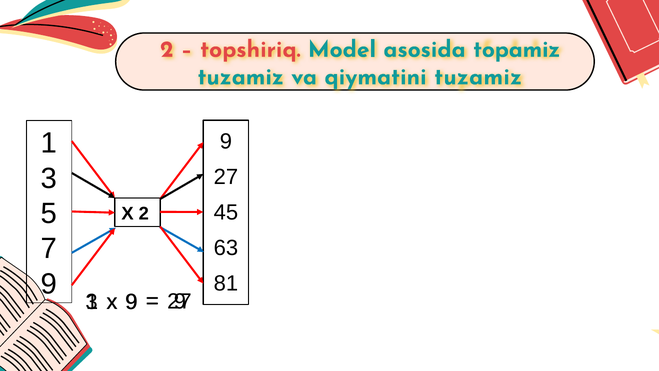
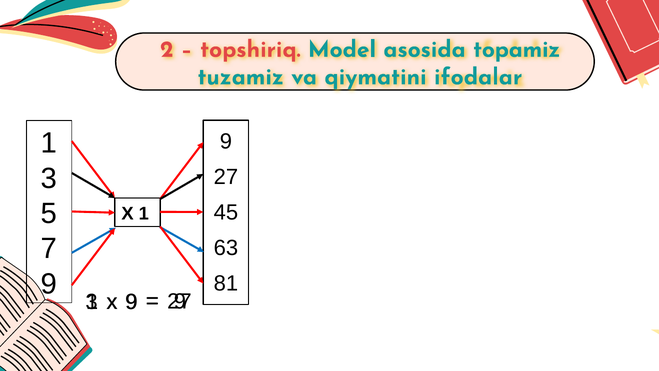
qiymatini tuzamiz: tuzamiz -> ifodalar (478, 77)
X 2: 2 -> 1 (144, 213)
